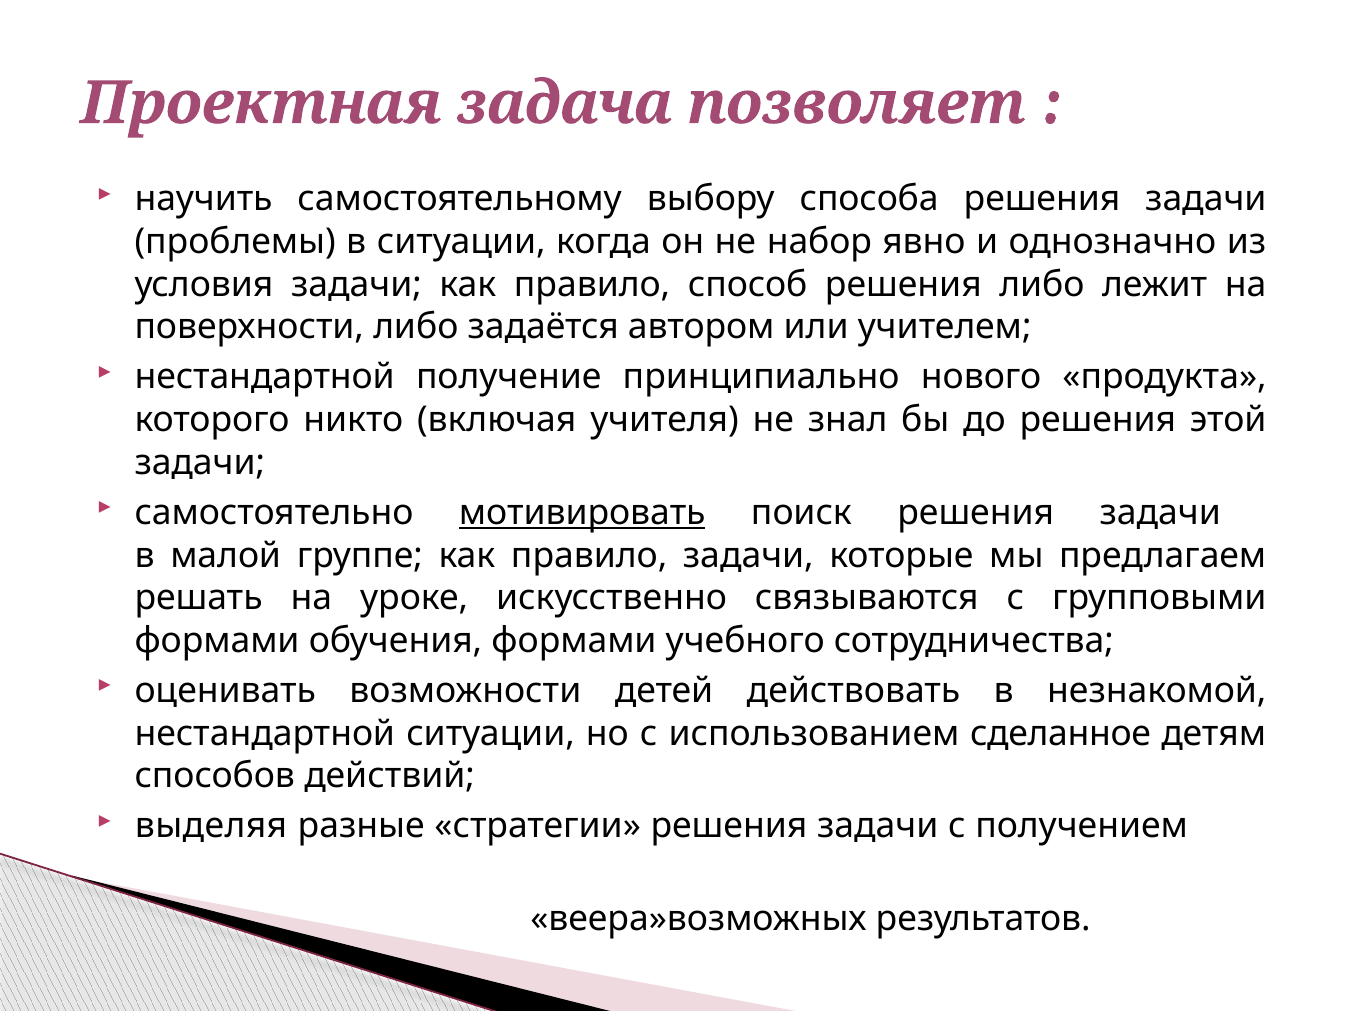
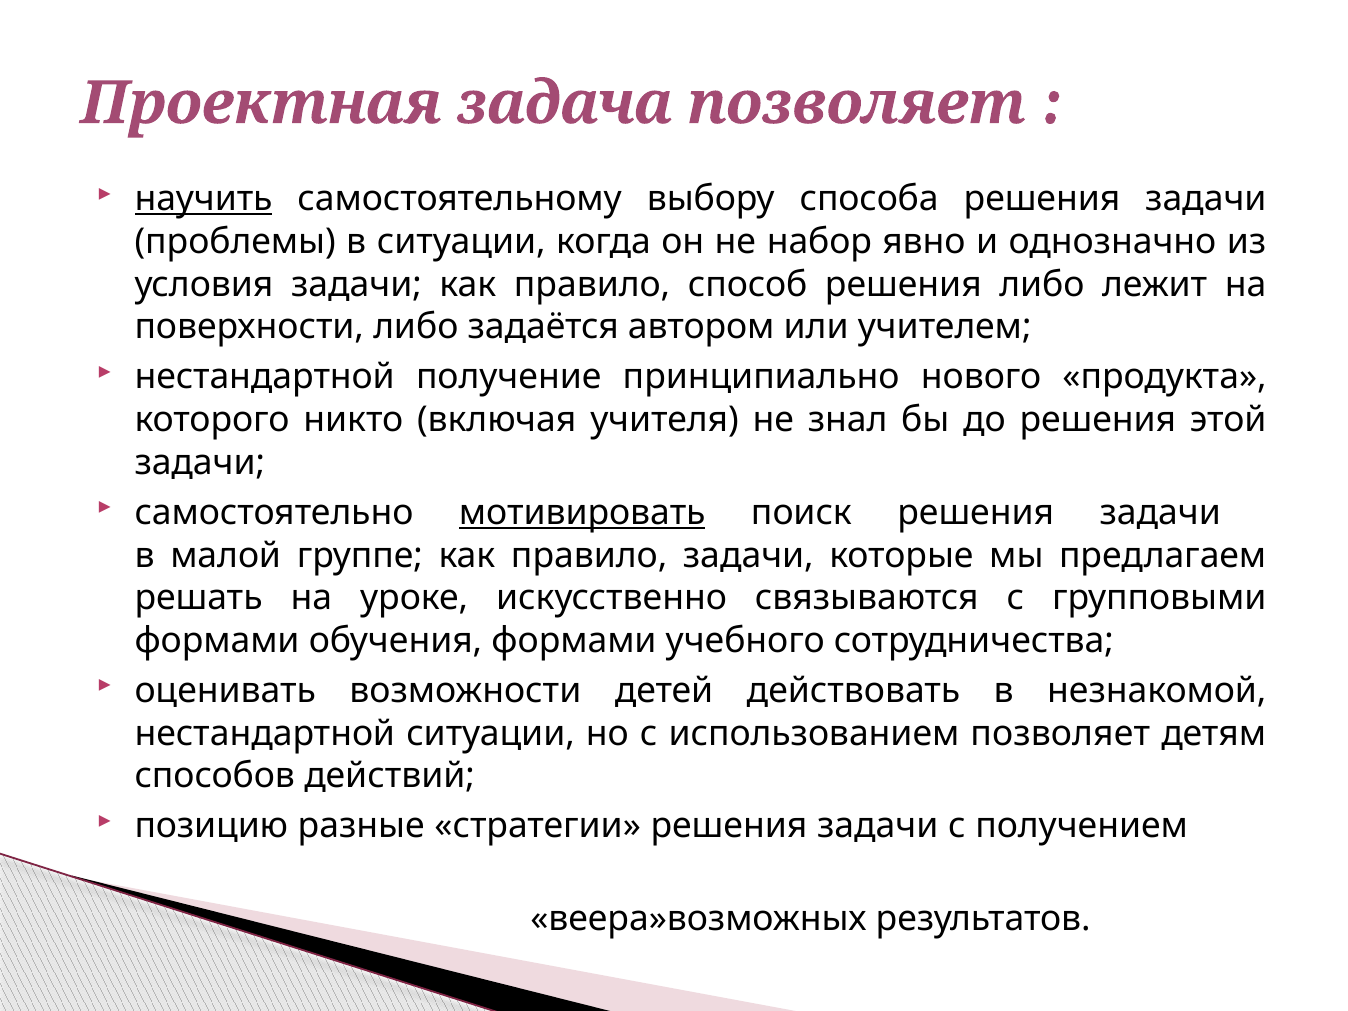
научить underline: none -> present (204, 199)
использованием сделанное: сделанное -> позволяет (1060, 733)
выделяя: выделяя -> позицию (211, 826)
